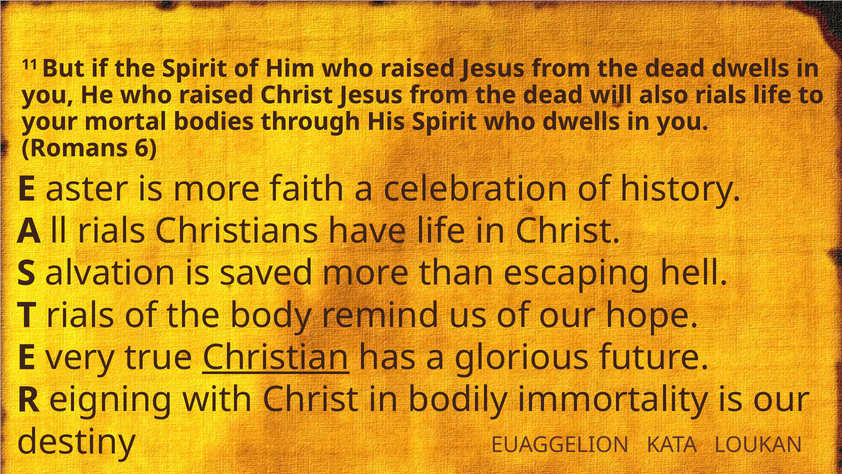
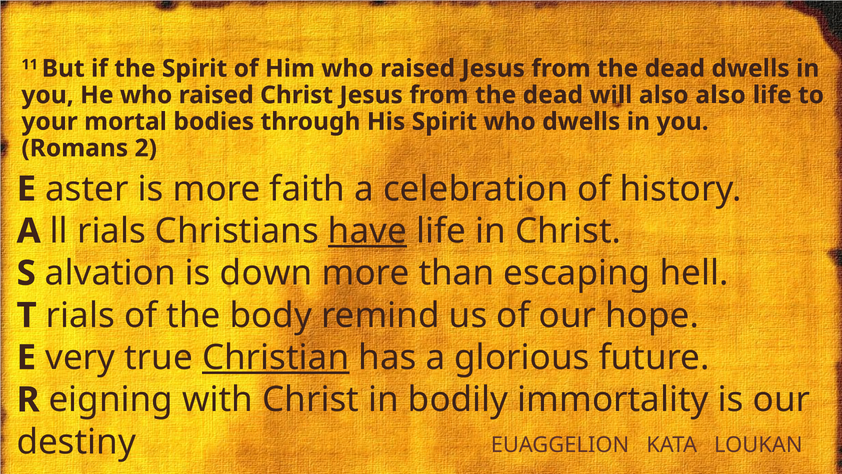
also rials: rials -> also (721, 95)
6: 6 -> 2 (146, 148)
have underline: none -> present (367, 231)
saved: saved -> down (266, 273)
